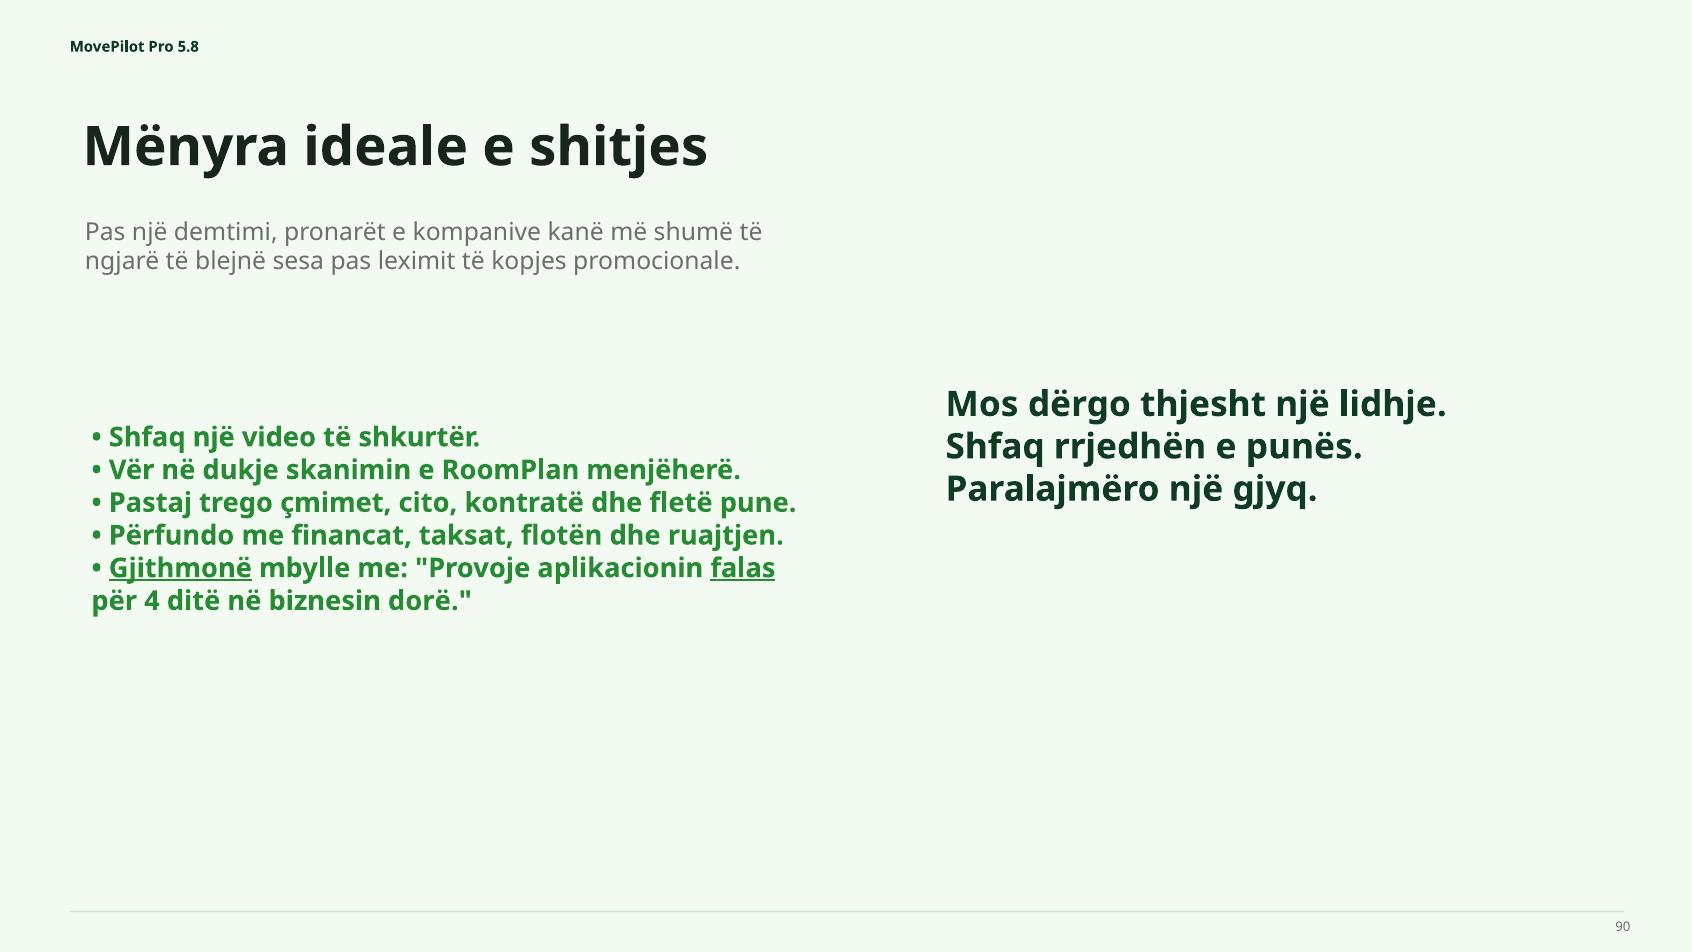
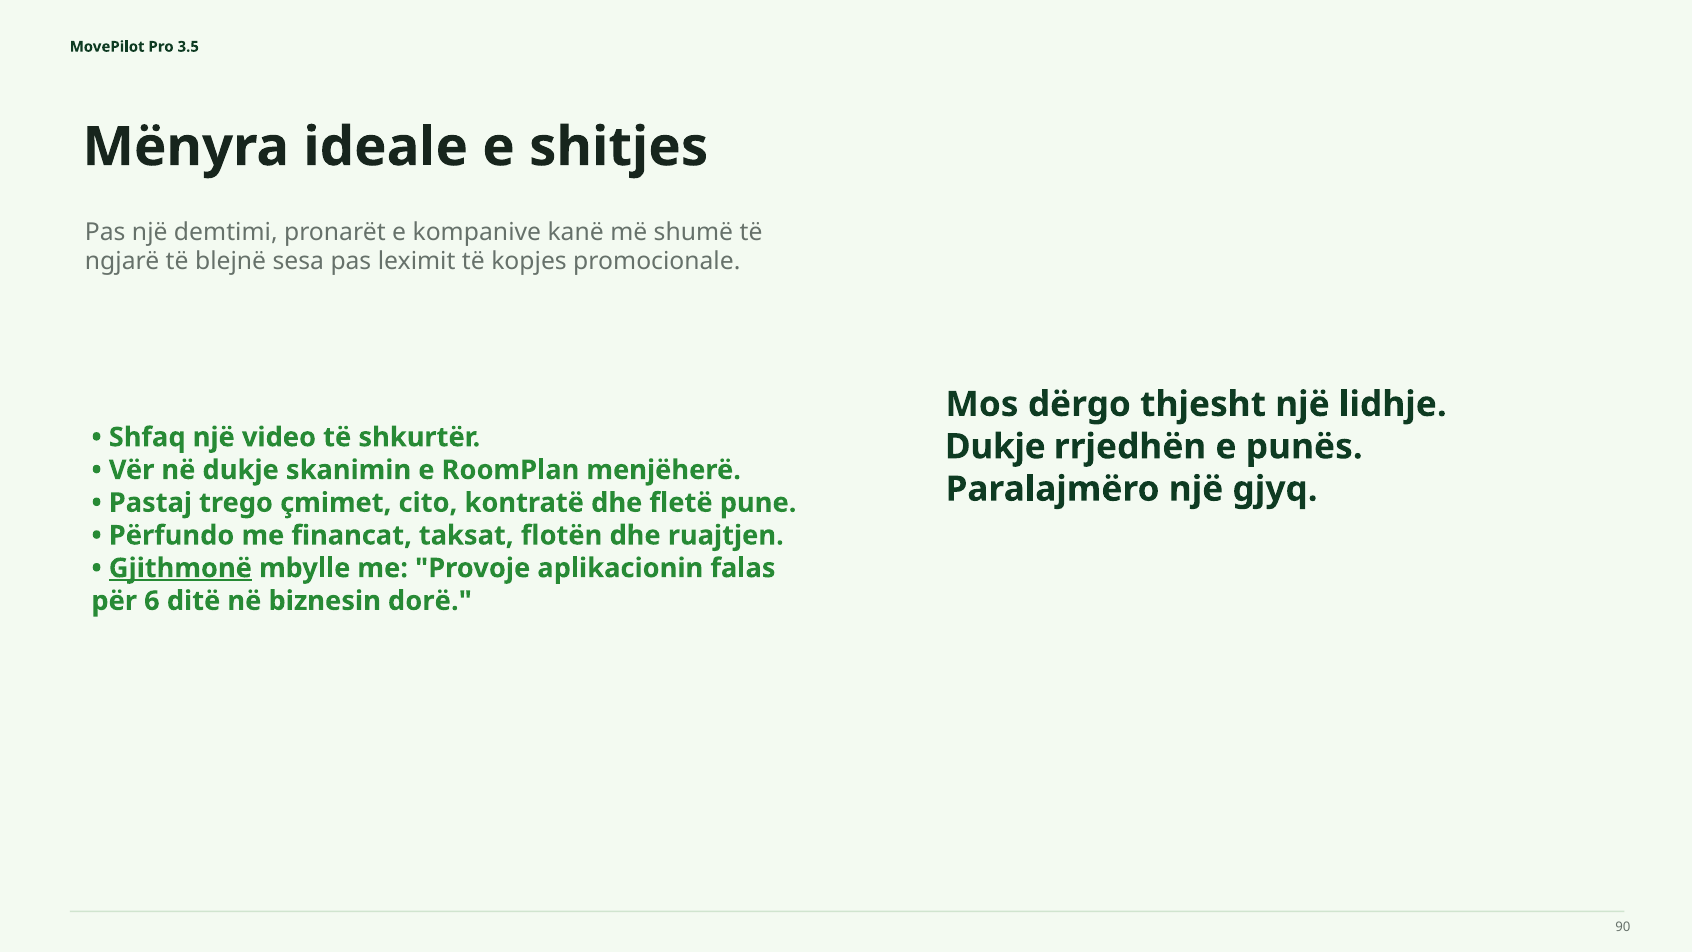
5.8: 5.8 -> 3.5 (188, 47)
Shfaq: Shfaq -> Dukje (995, 447)
falas underline: present -> none (743, 568)
4: 4 -> 6 (152, 601)
